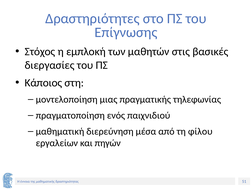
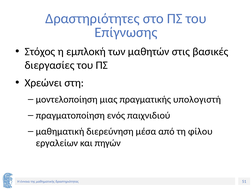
Κάποιος: Κάποιος -> Χρεώνει (43, 83)
τηλεφωνίας: τηλεφωνίας -> υπολογιστή (197, 99)
